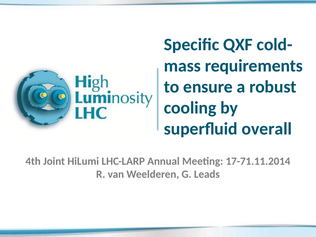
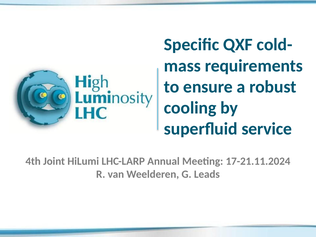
overall: overall -> service (267, 129)
17-71.11.2014: 17-71.11.2014 -> 17-21.11.2024 (258, 161)
